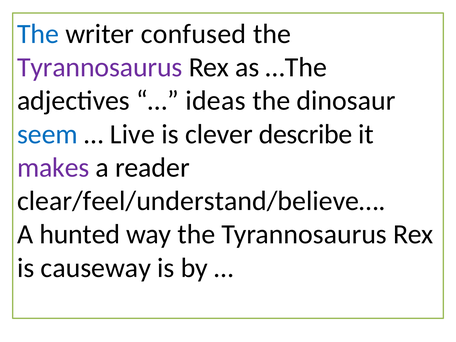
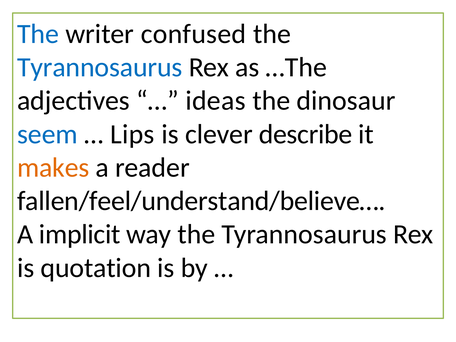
Tyrannosaurus colour: purple -> blue (100, 67)
Live: Live -> Lips (132, 134)
makes colour: purple -> orange (53, 168)
clear/feel/understand/believe…: clear/feel/understand/believe… -> fallen/feel/understand/believe… (201, 201)
hunted: hunted -> implicit (80, 234)
causeway: causeway -> quotation (96, 268)
